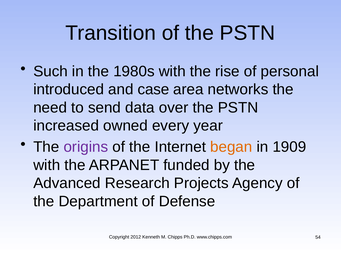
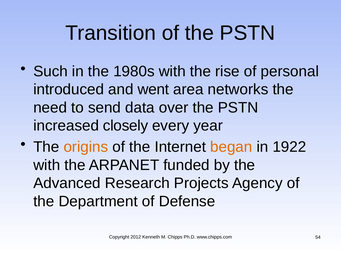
case: case -> went (153, 90)
owned: owned -> closely (126, 126)
origins colour: purple -> orange (86, 147)
1909: 1909 -> 1922 (289, 147)
